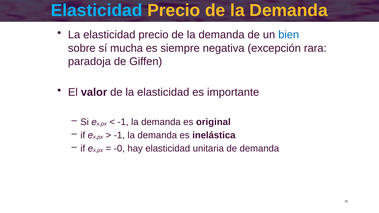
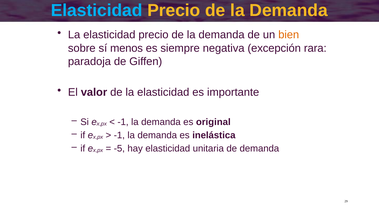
bien colour: blue -> orange (289, 35)
mucha: mucha -> menos (127, 48)
-0: -0 -> -5 (119, 149)
